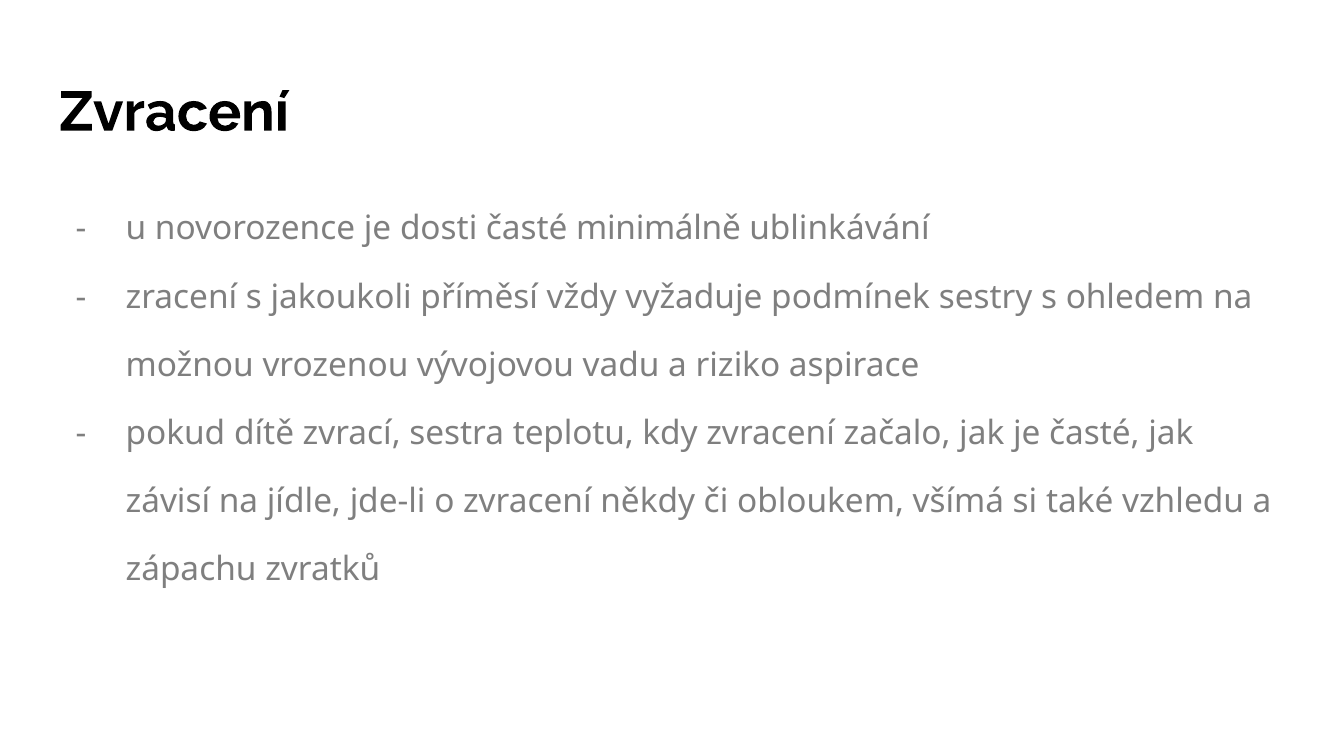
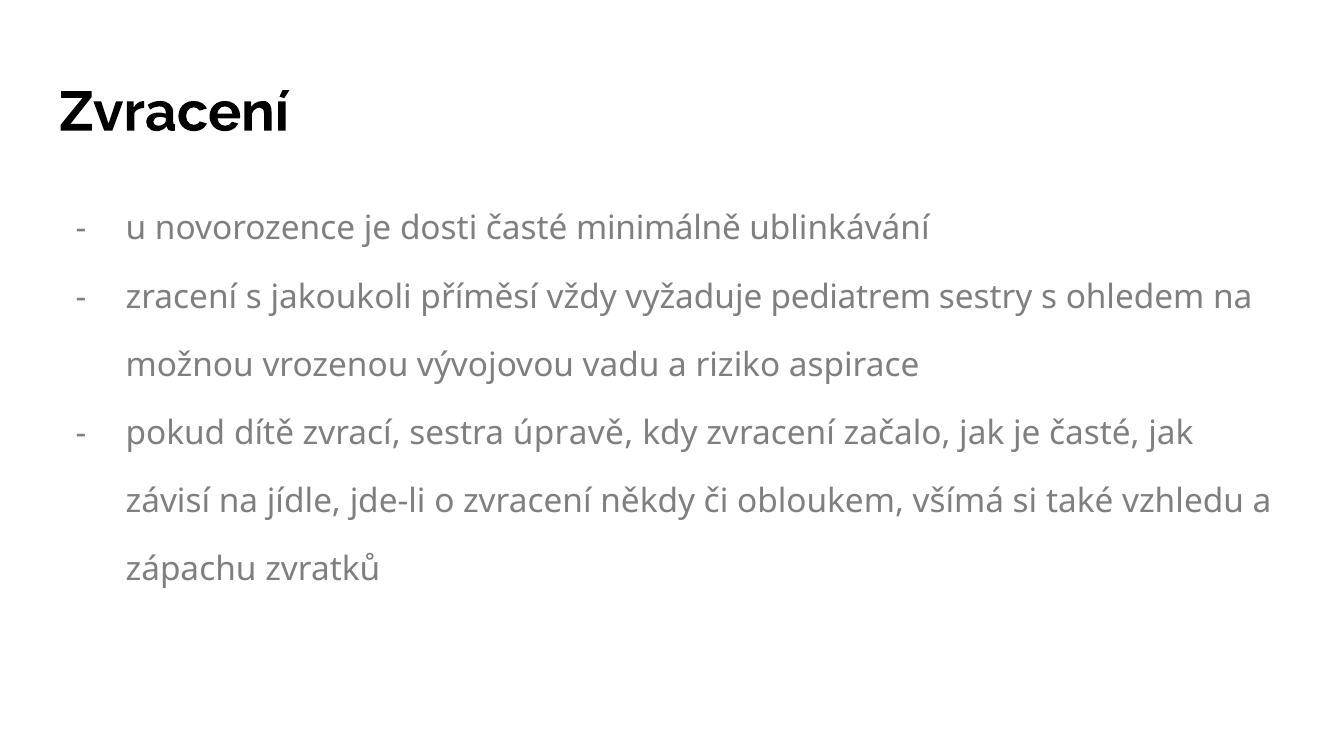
podmínek: podmínek -> pediatrem (851, 297)
teplotu: teplotu -> úpravě (573, 434)
